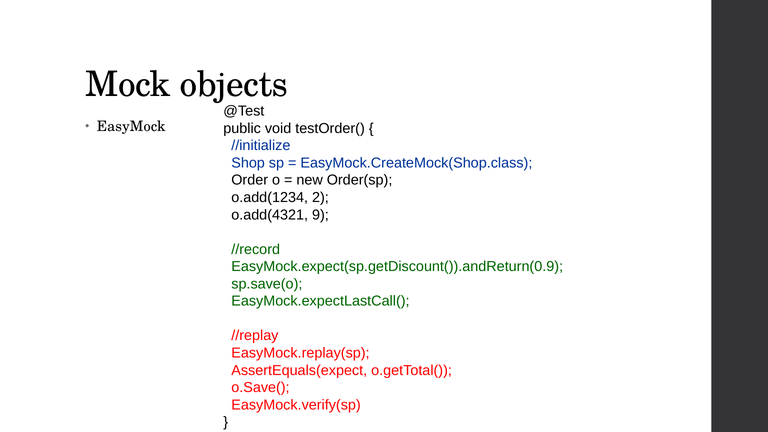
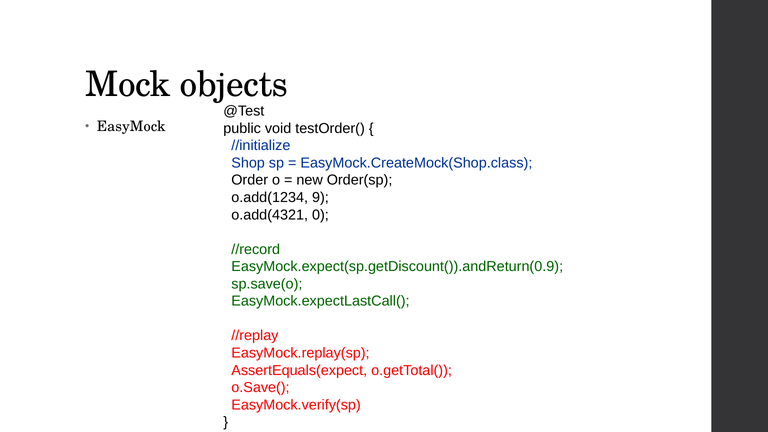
2: 2 -> 9 (320, 197)
9: 9 -> 0 (320, 215)
